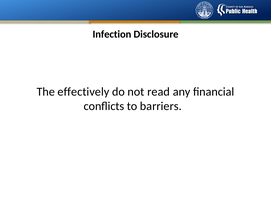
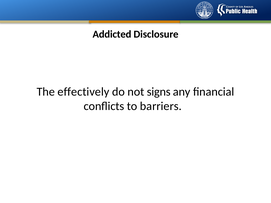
Infection: Infection -> Addicted (112, 34)
read: read -> signs (159, 92)
